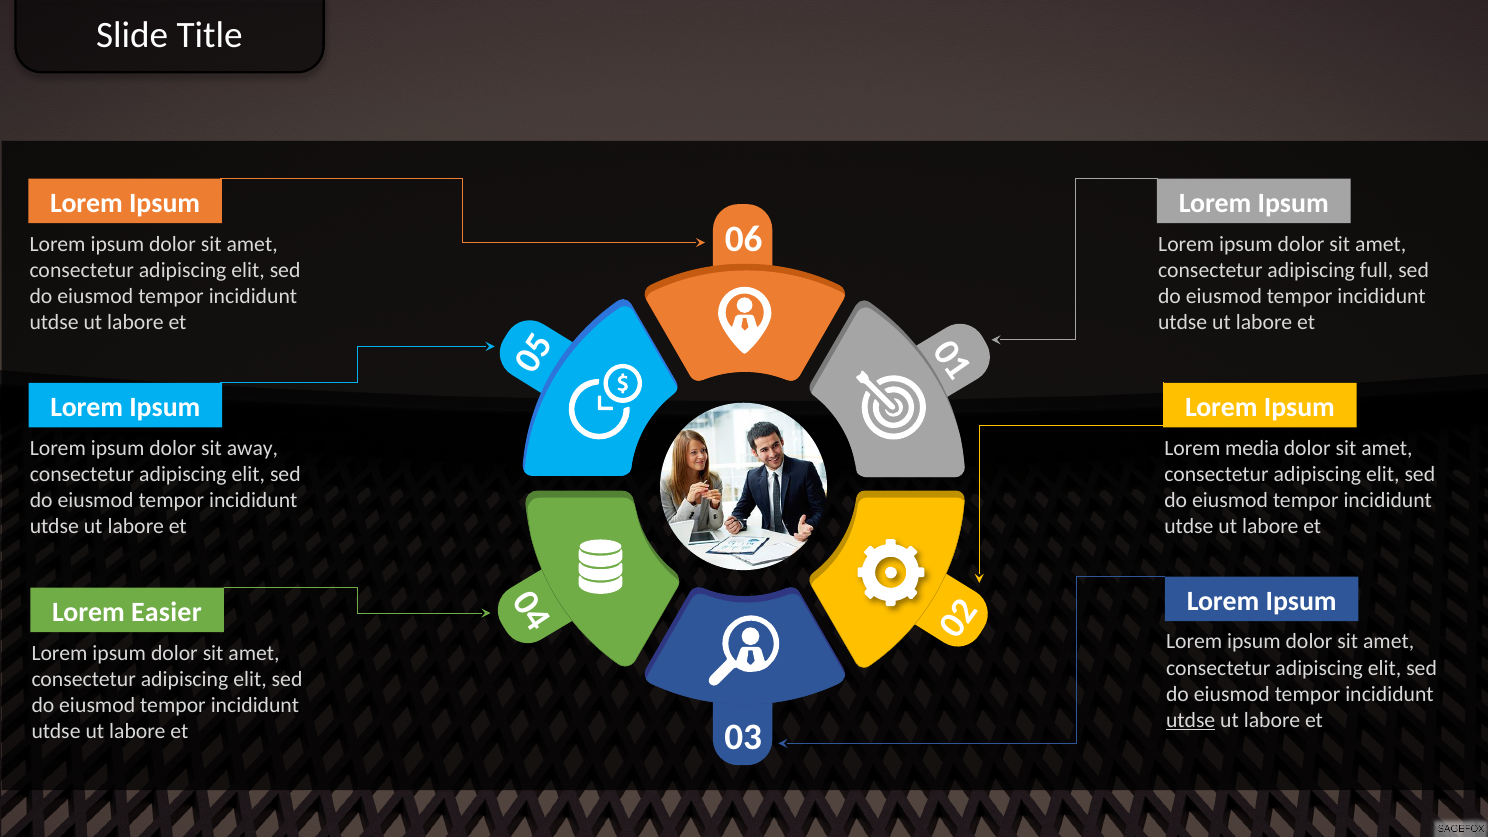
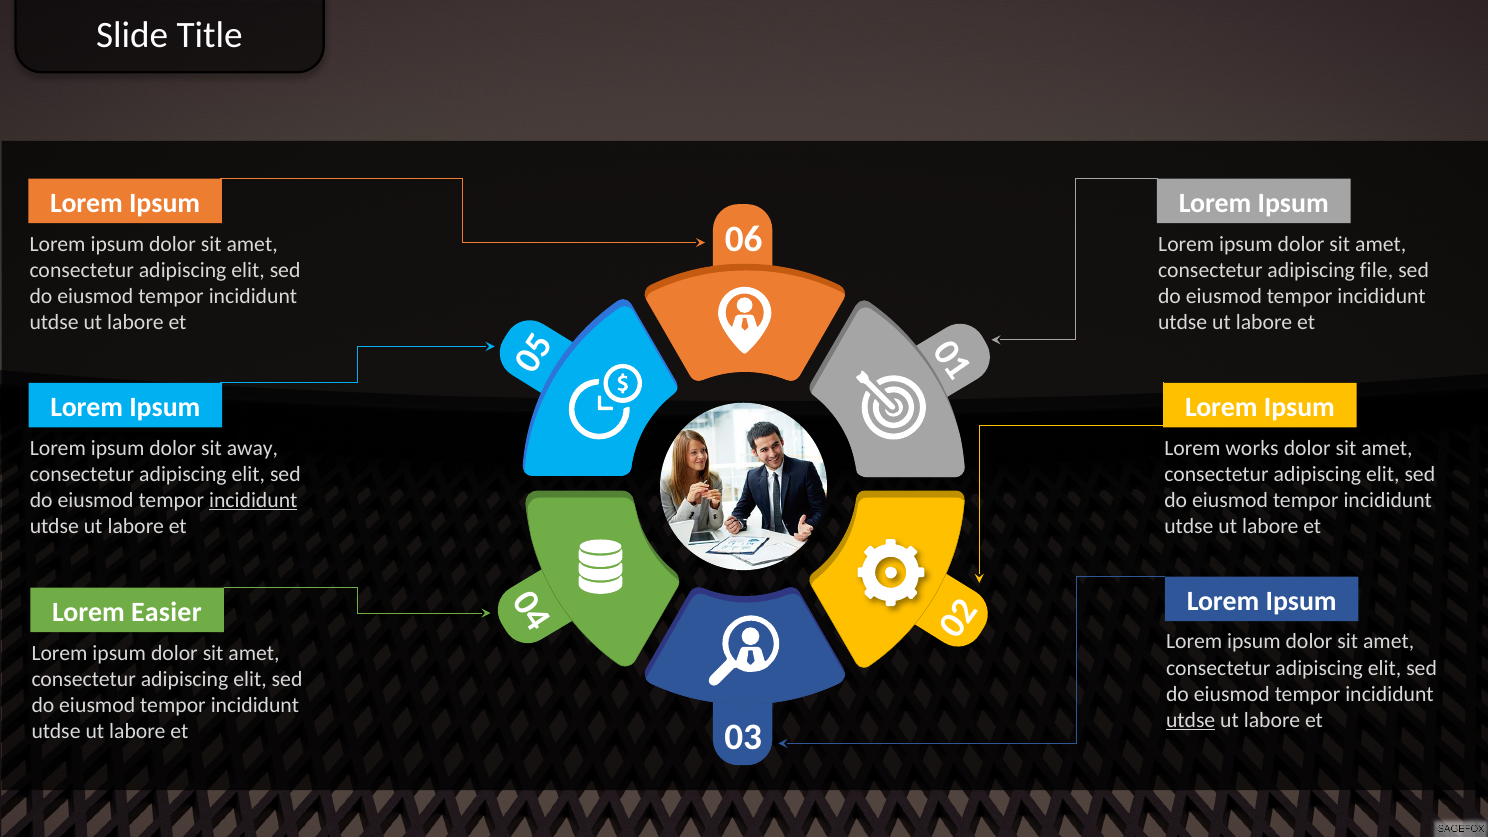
full: full -> file (1377, 270)
media: media -> works (1252, 448)
incididunt underline: none -> present (253, 500)
